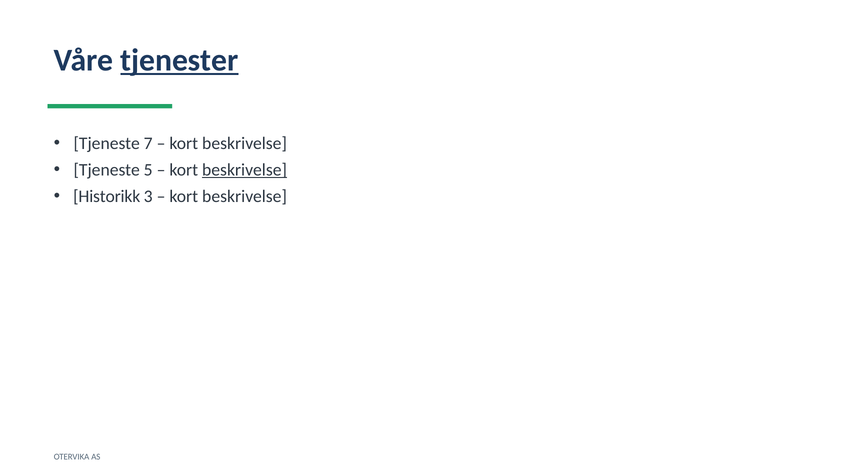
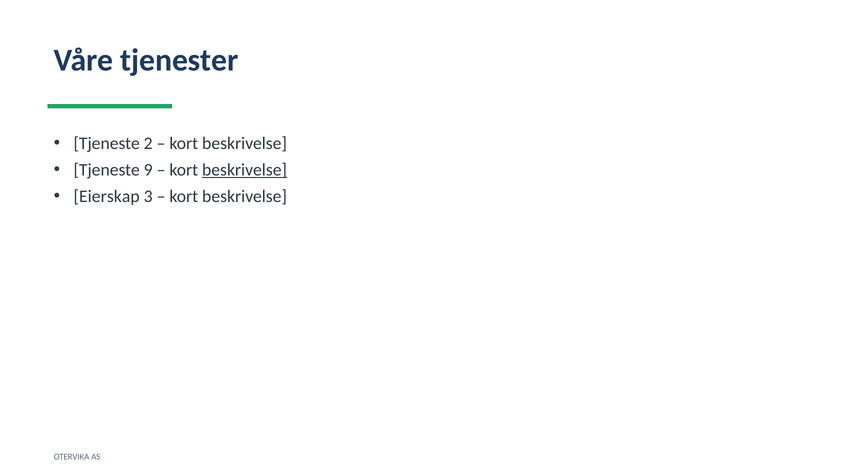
tjenester underline: present -> none (179, 60)
7: 7 -> 2 (148, 143)
5: 5 -> 9 (148, 170)
Historikk: Historikk -> Eierskap (107, 196)
